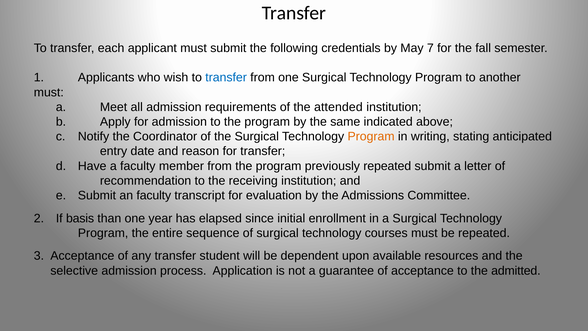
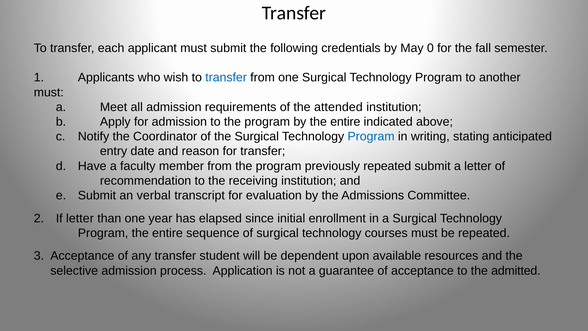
7: 7 -> 0 (430, 48)
by the same: same -> entire (345, 122)
Program colour: orange -> blue (371, 136)
an faculty: faculty -> verbal (154, 195)
If basis: basis -> letter (80, 218)
